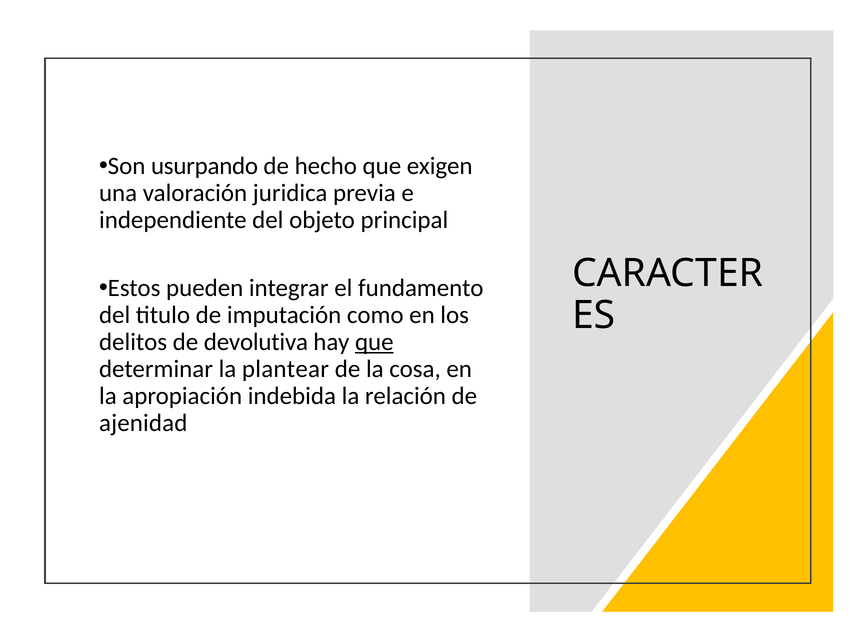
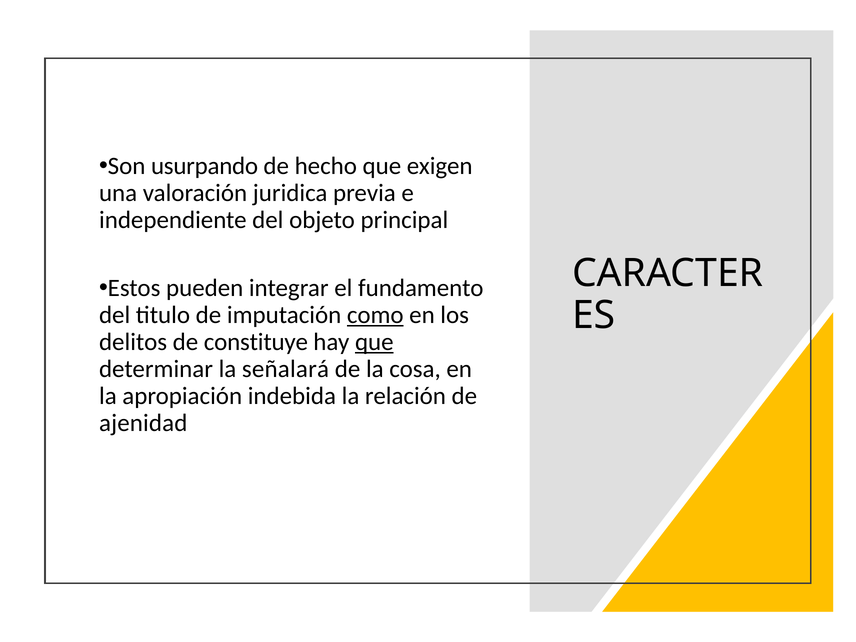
como underline: none -> present (375, 315)
devolutiva: devolutiva -> constituye (256, 342)
plantear: plantear -> señalará (285, 369)
